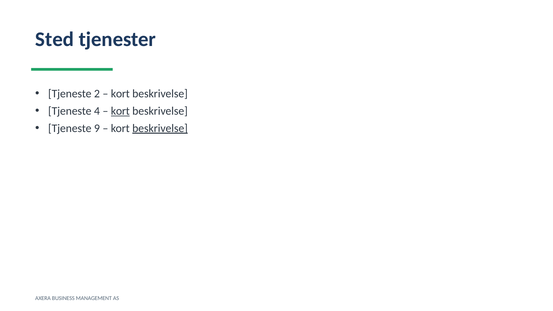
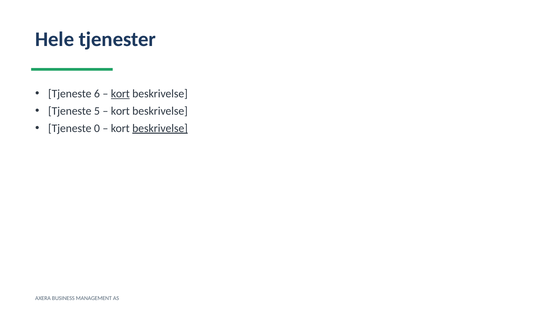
Sted: Sted -> Hele (55, 39)
2: 2 -> 6 (97, 94)
kort underline: none -> present (120, 94)
4: 4 -> 5 (97, 111)
kort underline: present -> none (120, 111)
9: 9 -> 0 (97, 128)
